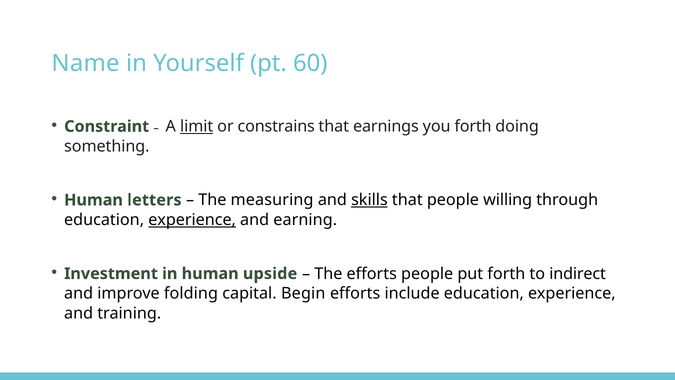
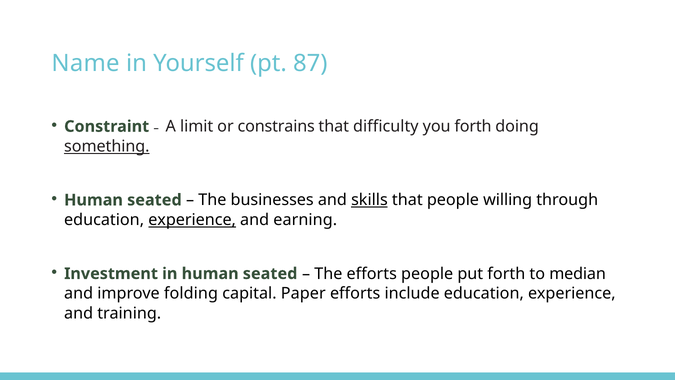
60: 60 -> 87 (310, 63)
limit underline: present -> none (197, 126)
earnings: earnings -> difficulty (386, 126)
something underline: none -> present (107, 146)
letters: letters -> seated (154, 200)
measuring: measuring -> businesses (272, 200)
in human upside: upside -> seated (270, 273)
indirect: indirect -> median (578, 273)
Begin: Begin -> Paper (303, 293)
